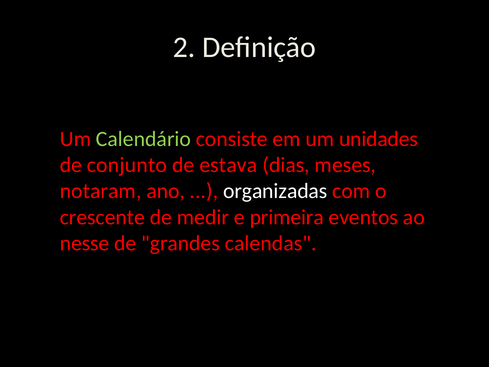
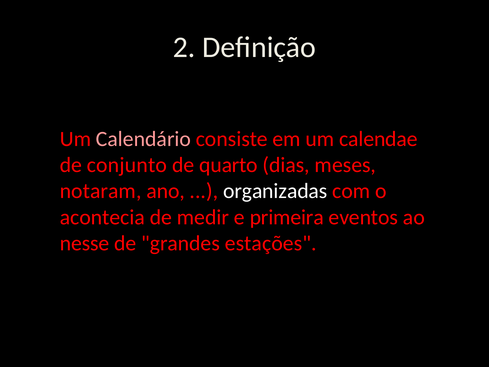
Calendário colour: light green -> pink (144, 139)
unidades: unidades -> calendae (378, 139)
estava: estava -> quarto (229, 165)
crescente: crescente -> acontecia (102, 217)
calendas: calendas -> estações (271, 243)
